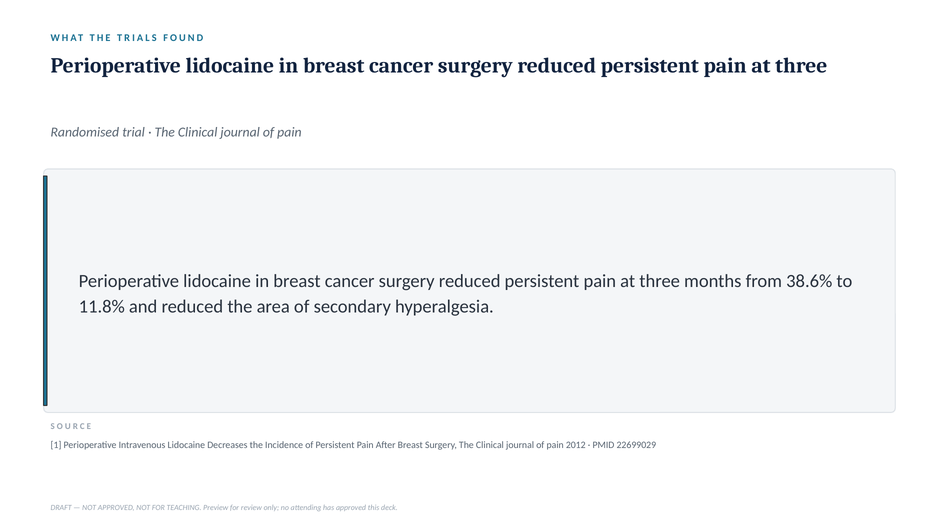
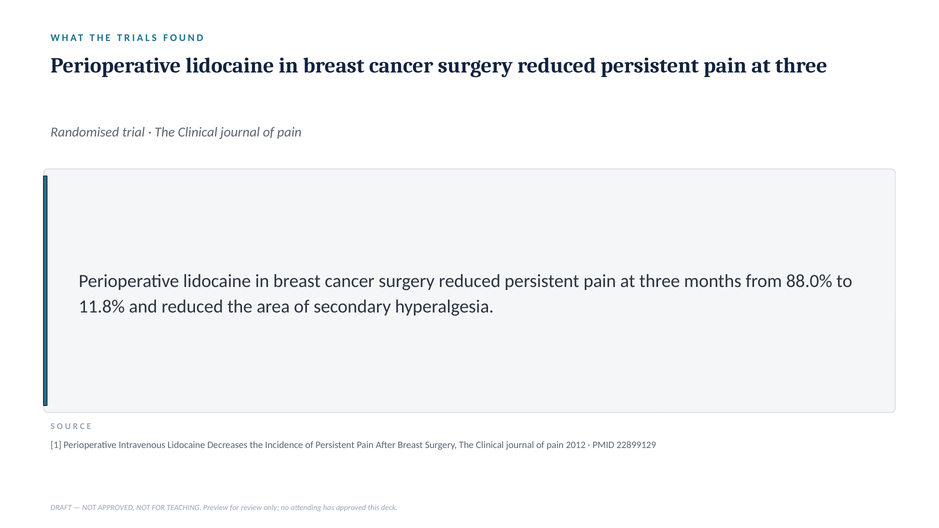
38.6%: 38.6% -> 88.0% (809, 281)
22699029: 22699029 -> 22899129 (636, 445)
